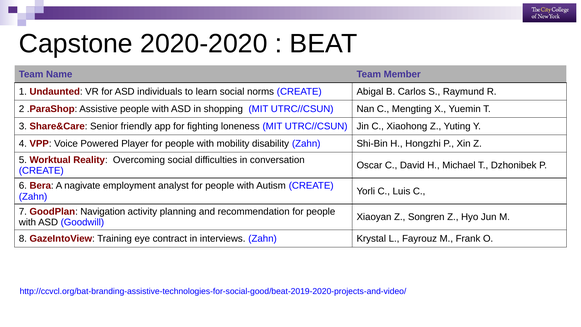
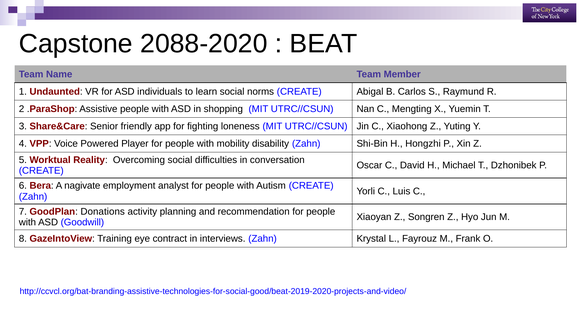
2020-2020: 2020-2020 -> 2088-2020 (204, 44)
Navigation: Navigation -> Donations (103, 212)
